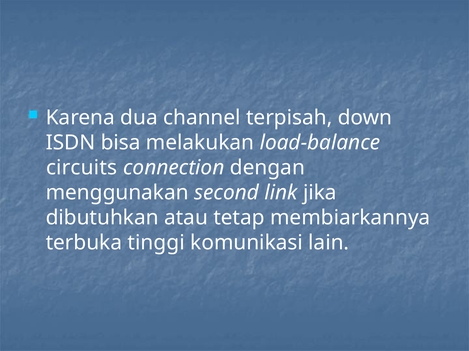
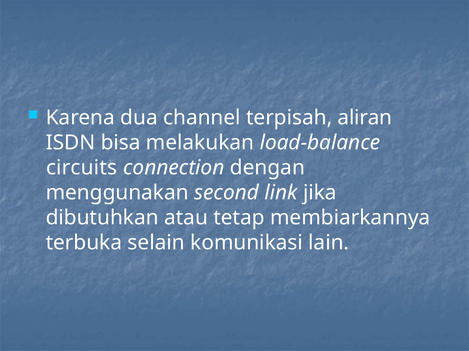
down: down -> aliran (365, 118)
tinggi: tinggi -> selain (156, 243)
